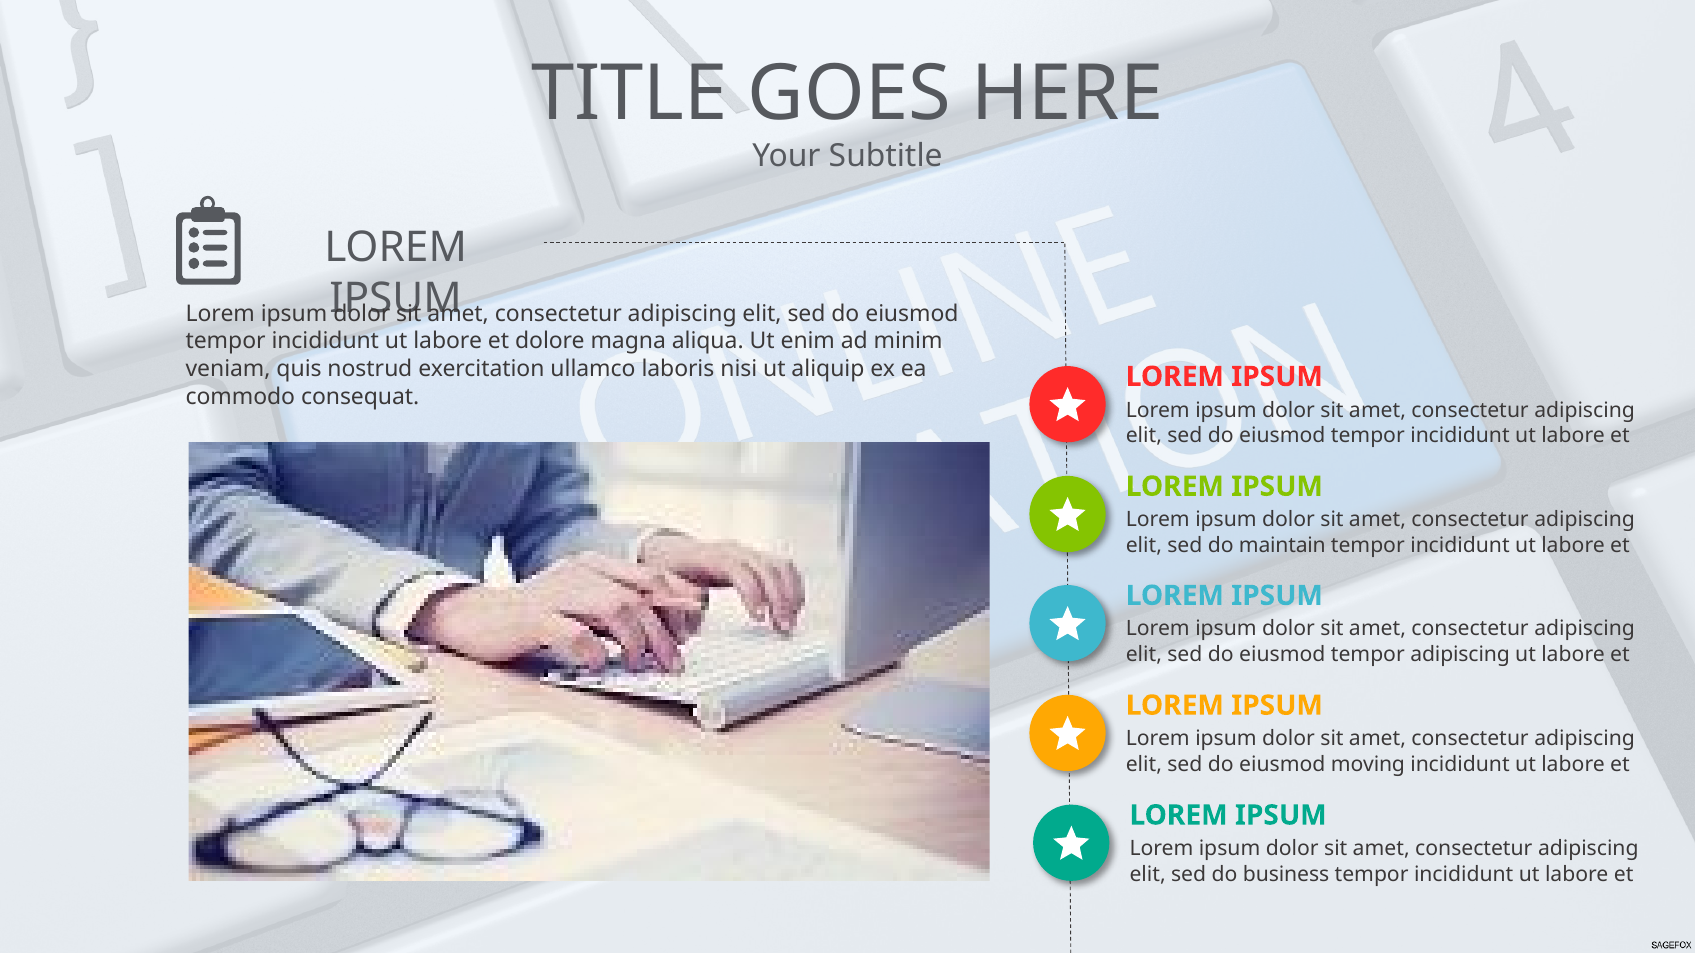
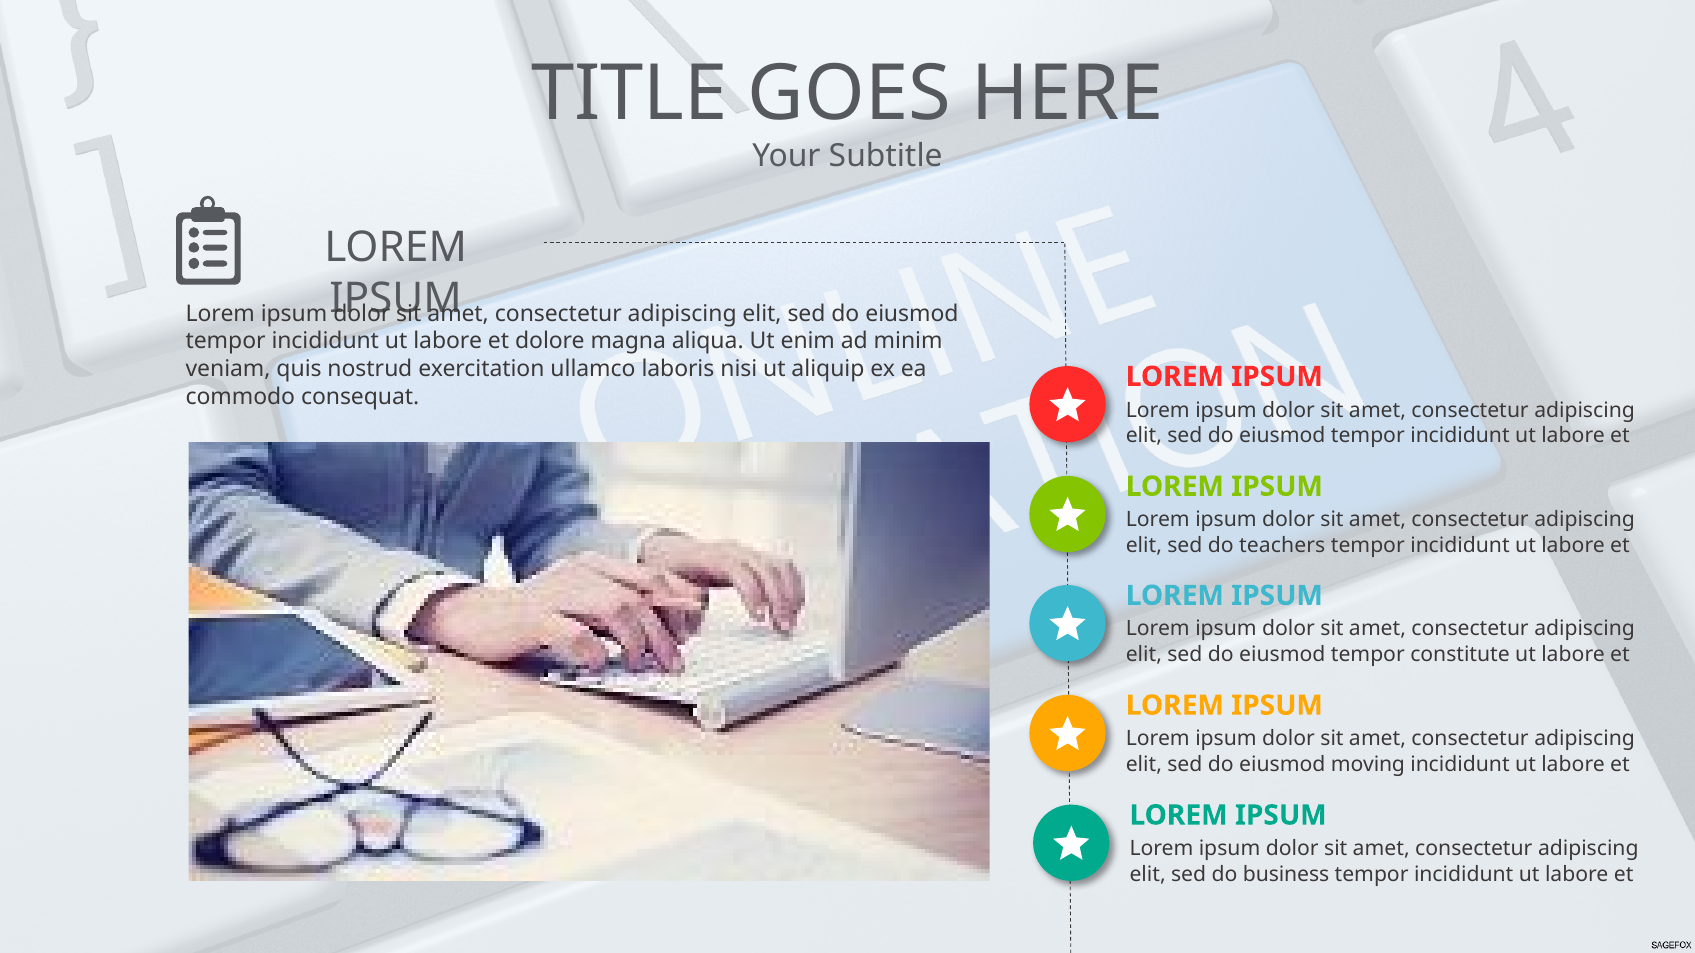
maintain: maintain -> teachers (1282, 546)
tempor adipiscing: adipiscing -> constitute (1460, 655)
